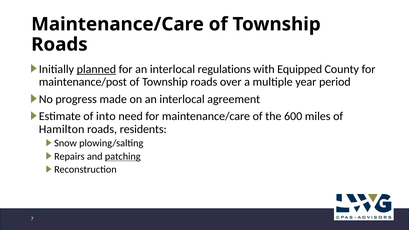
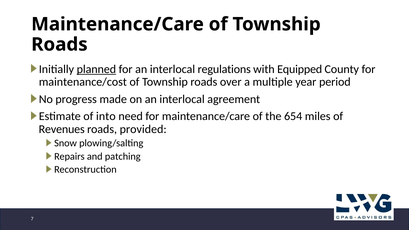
maintenance/post: maintenance/post -> maintenance/cost (83, 82)
600: 600 -> 654 (293, 116)
Hamilton: Hamilton -> Revenues (62, 129)
residents: residents -> provided (143, 129)
patching underline: present -> none (123, 156)
